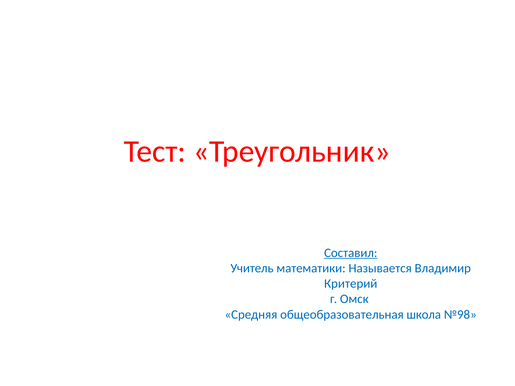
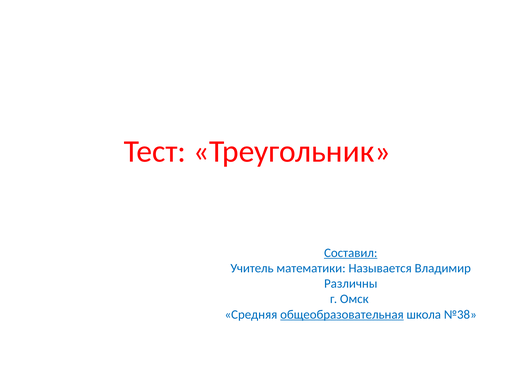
Критерий: Критерий -> Различны (351, 284)
общеобразовательная underline: none -> present (342, 315)
№98: №98 -> №38 (460, 315)
